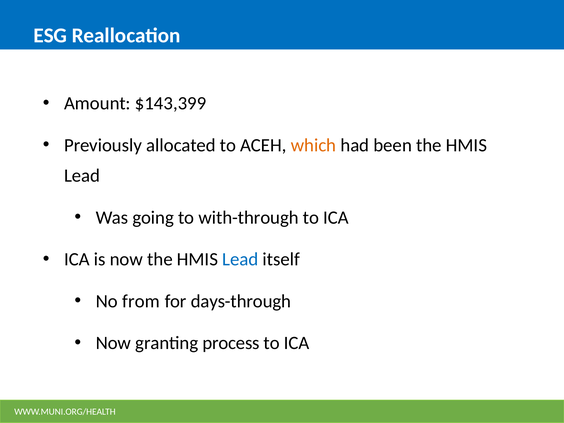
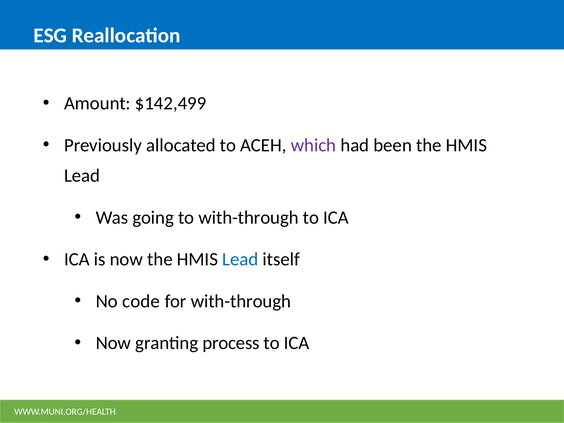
$143,399: $143,399 -> $142,499 (171, 103)
which colour: orange -> purple (313, 145)
from: from -> code (141, 301)
for days-through: days-through -> with-through (241, 301)
